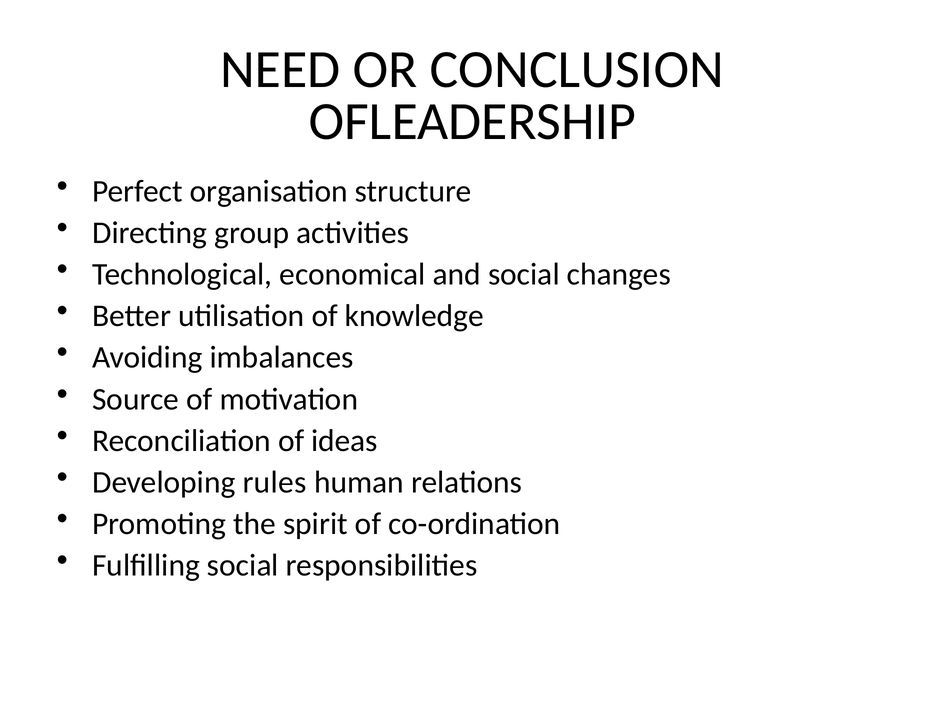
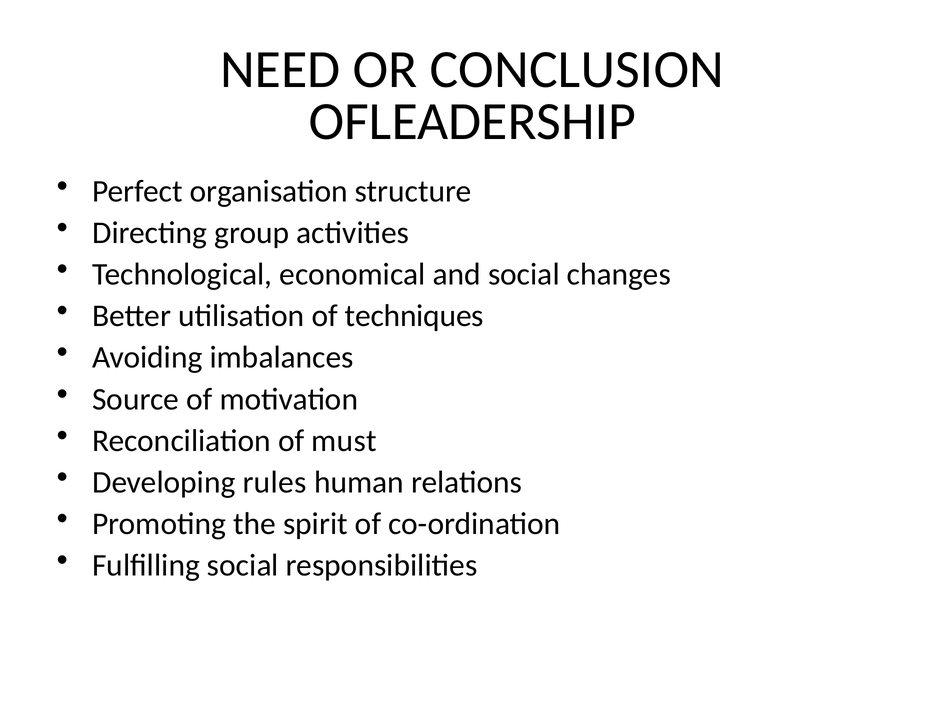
knowledge: knowledge -> techniques (414, 316)
ideas: ideas -> must (344, 441)
